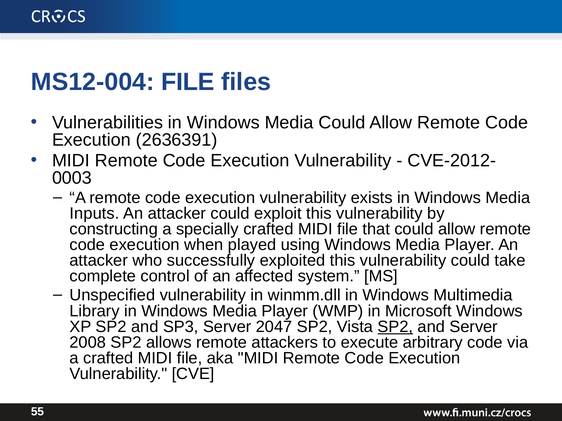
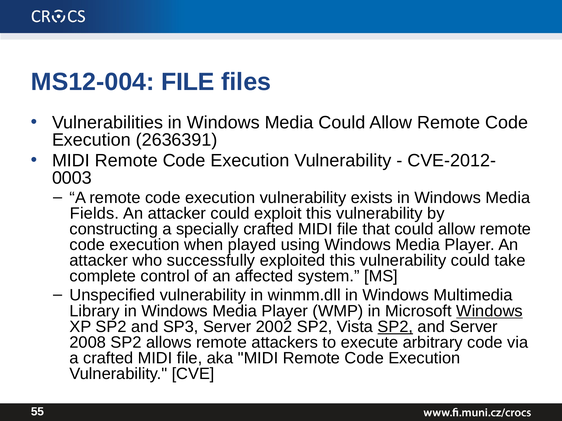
Inputs: Inputs -> Fields (95, 214)
Windows underline: none -> present (489, 311)
2047: 2047 -> 2002 (274, 327)
